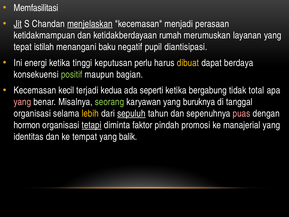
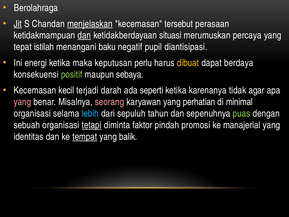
Memfasilitasi: Memfasilitasi -> Berolahraga (36, 8)
menjadi: menjadi -> tersebut (179, 24)
dan underline: none -> present (84, 35)
rumah: rumah -> situasi (170, 35)
layanan: layanan -> percaya (247, 35)
tinggi: tinggi -> maka (82, 63)
bagian: bagian -> sebaya (130, 74)
kedua: kedua -> darah (111, 90)
bergabung: bergabung -> karenanya (208, 90)
total: total -> agar (257, 90)
seorang colour: light green -> pink (109, 102)
buruknya: buruknya -> perhatian (199, 102)
tanggal: tanggal -> minimal (239, 102)
lebih colour: yellow -> light blue (90, 113)
sepuluh underline: present -> none (131, 113)
puas colour: pink -> light green (241, 113)
hormon: hormon -> sebuah (27, 125)
tempat underline: none -> present (85, 137)
